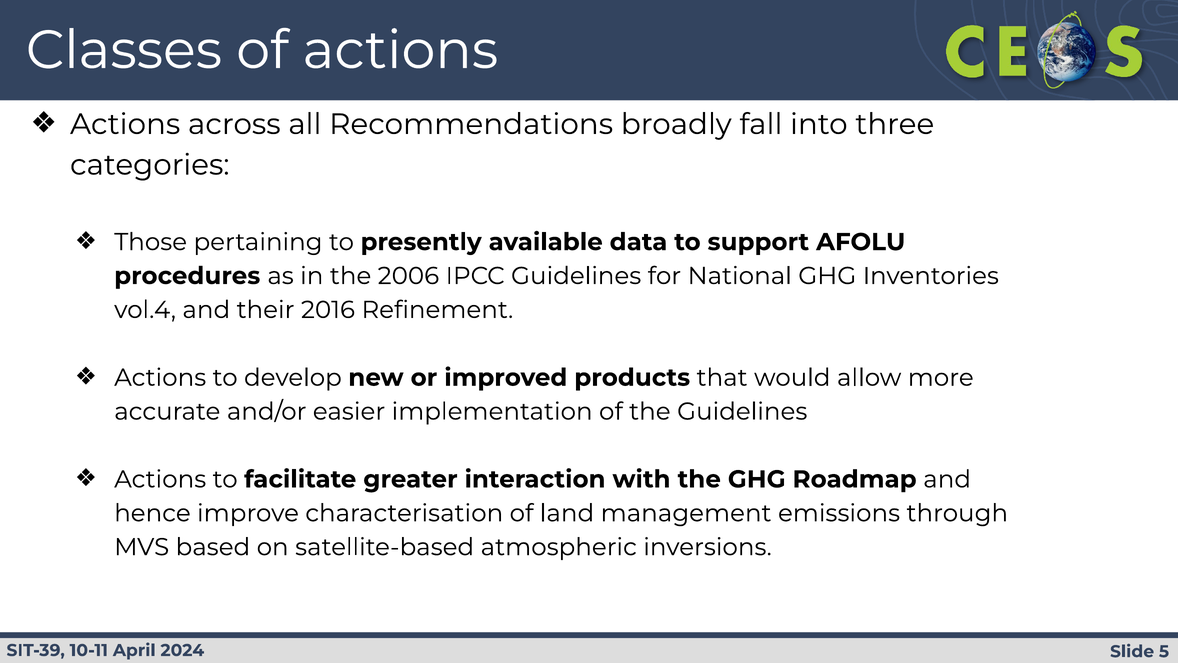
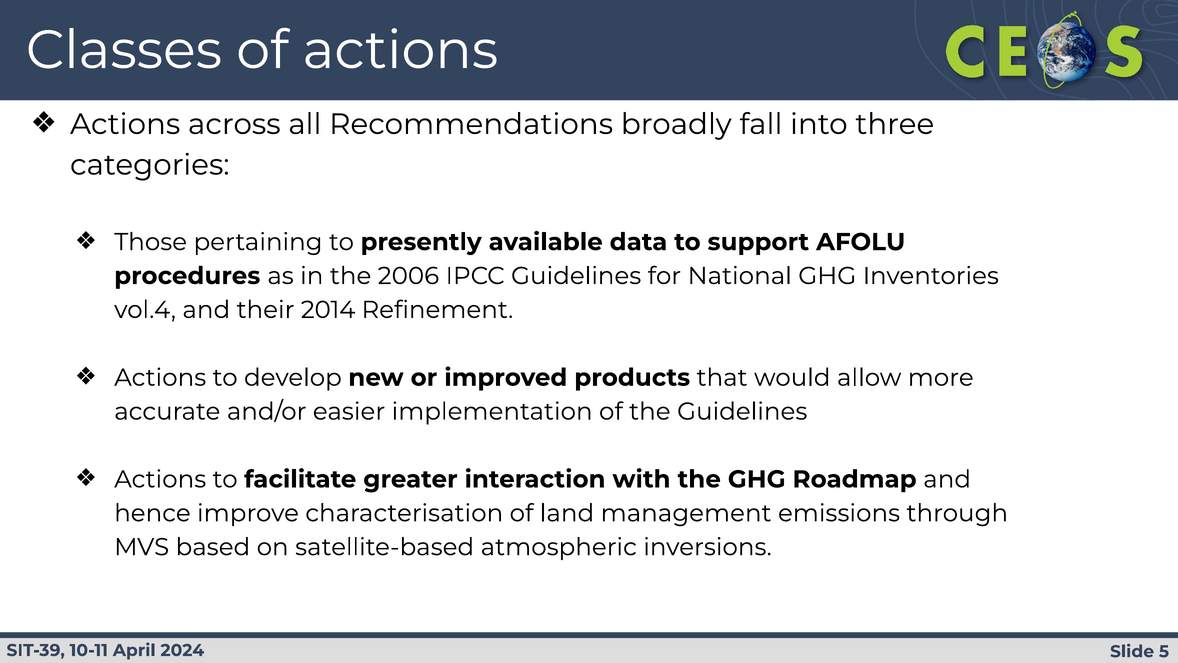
2016: 2016 -> 2014 (328, 310)
